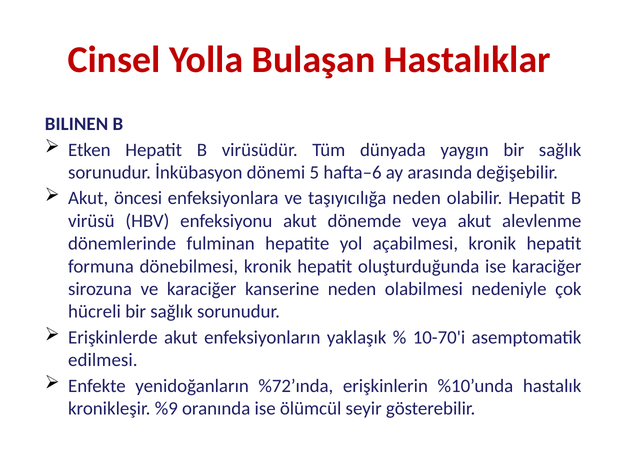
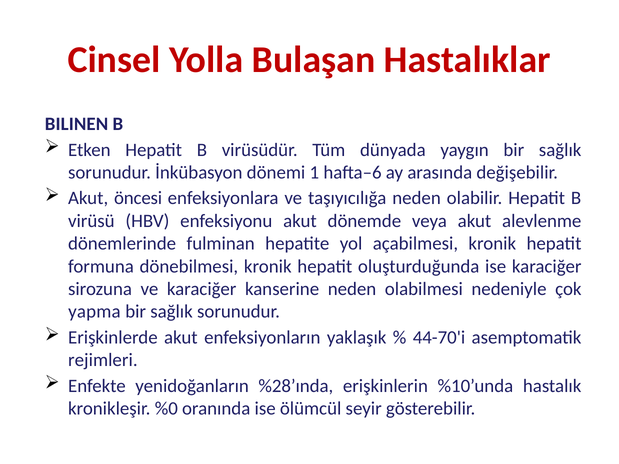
5: 5 -> 1 (314, 173)
hücreli: hücreli -> yapma (94, 312)
10-70'i: 10-70'i -> 44-70'i (439, 338)
edilmesi: edilmesi -> rejimleri (103, 360)
%72’ında: %72’ında -> %28’ında (296, 386)
%9: %9 -> %0 (166, 409)
